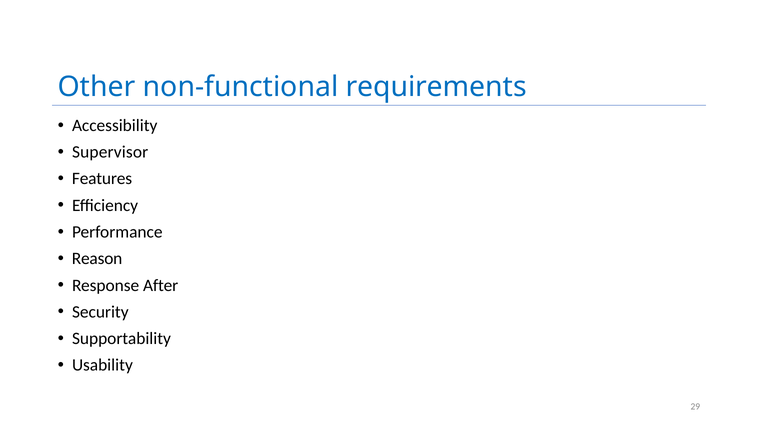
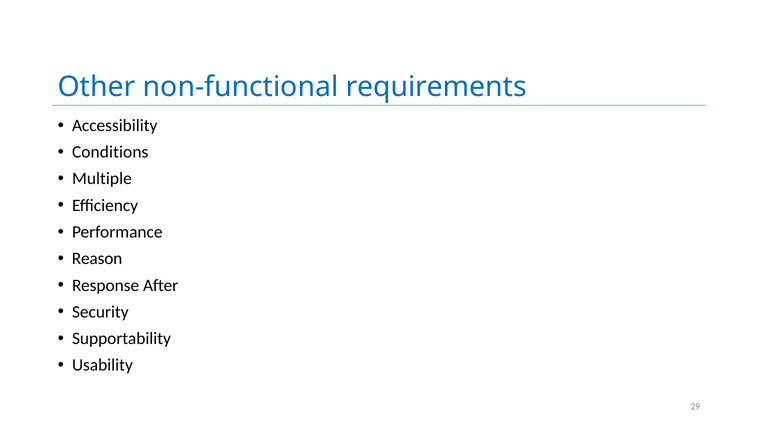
Supervisor: Supervisor -> Conditions (110, 152)
Features: Features -> Multiple (102, 179)
